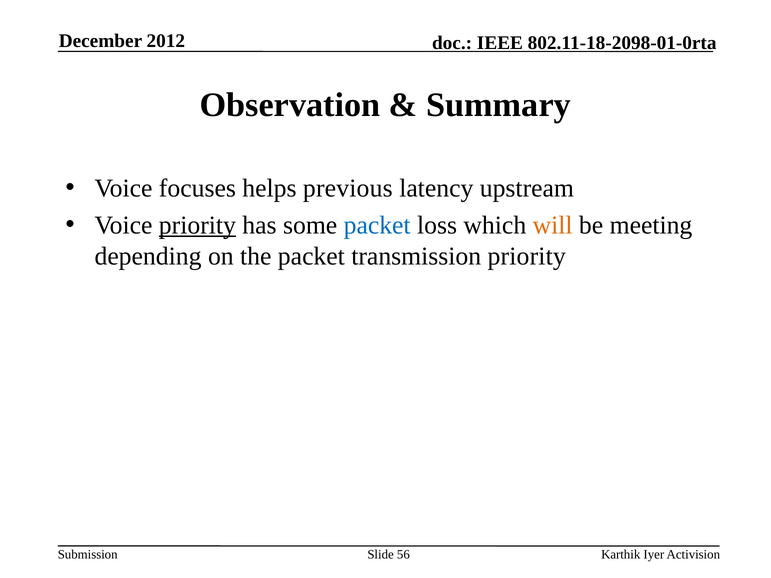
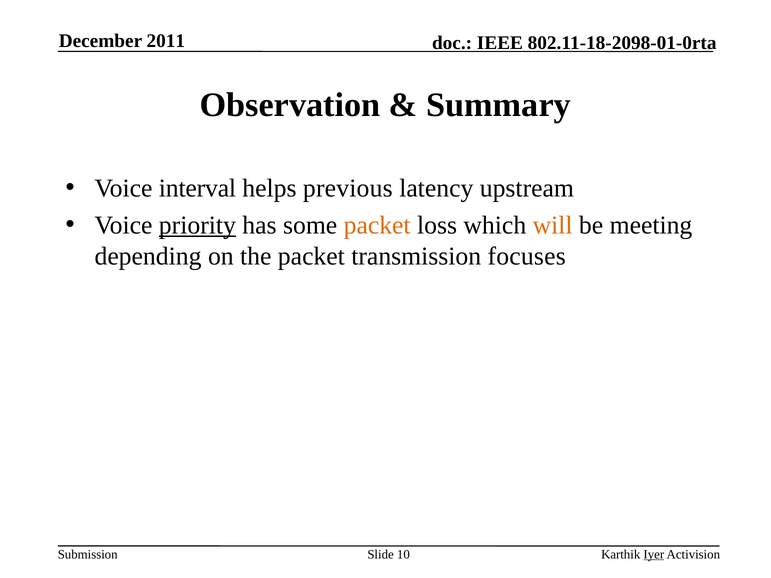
2012: 2012 -> 2011 (166, 41)
focuses: focuses -> interval (197, 188)
packet colour: blue -> orange (377, 225)
transmission priority: priority -> focuses (527, 256)
56: 56 -> 10 (403, 555)
Iyer underline: none -> present (654, 555)
